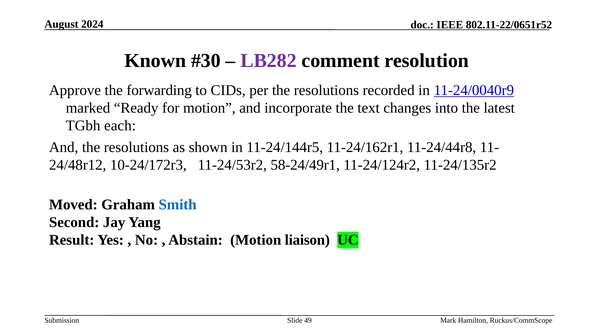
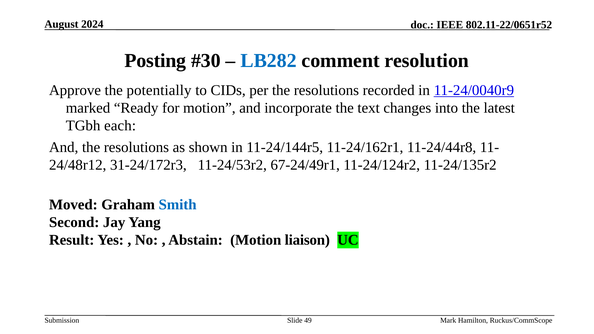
Known: Known -> Posting (155, 61)
LB282 colour: purple -> blue (269, 61)
forwarding: forwarding -> potentially (159, 90)
10-24/172r3: 10-24/172r3 -> 31-24/172r3 (148, 165)
58-24/49r1: 58-24/49r1 -> 67-24/49r1 (305, 165)
